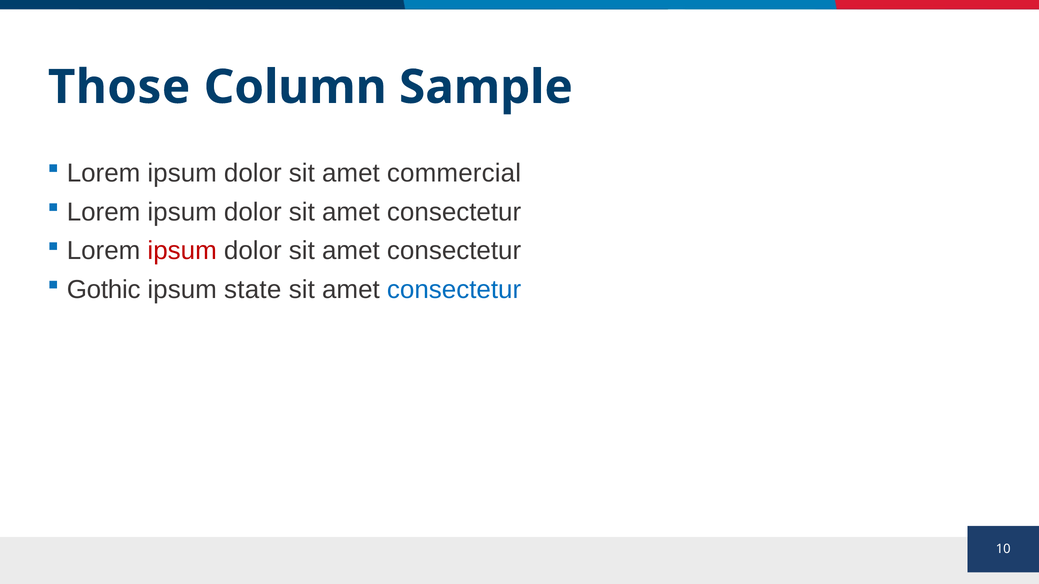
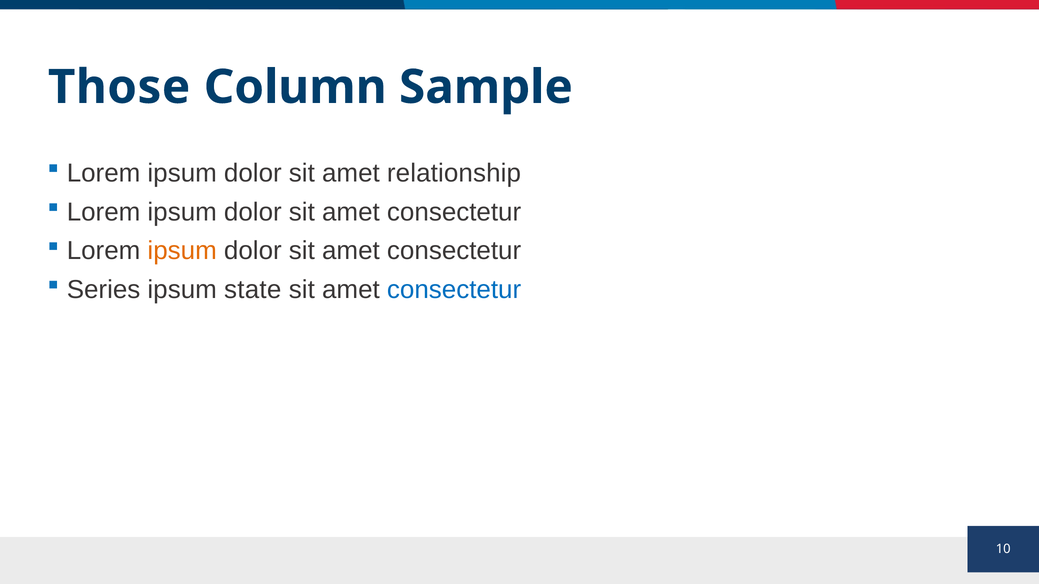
commercial: commercial -> relationship (454, 173)
ipsum colour: red -> orange (182, 251)
Gothic: Gothic -> Series (104, 290)
